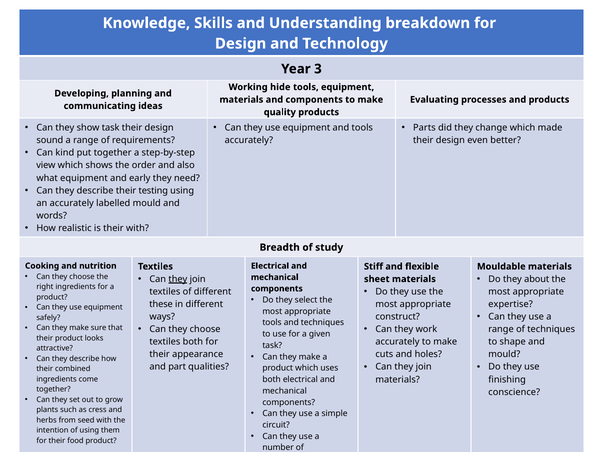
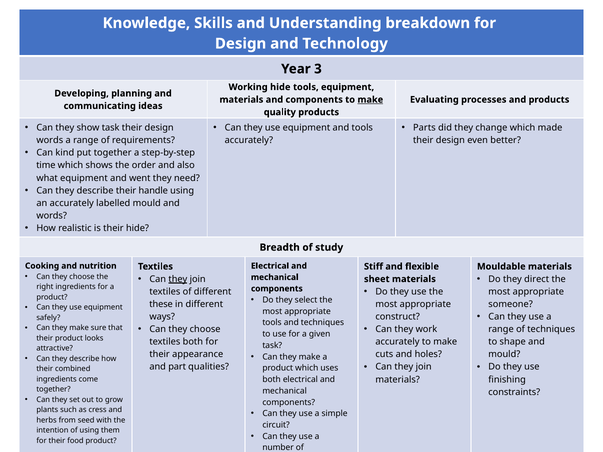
make underline: none -> present (370, 100)
sound: sound -> words (50, 140)
view: view -> time (46, 166)
early: early -> went (140, 178)
testing: testing -> handle (153, 191)
their with: with -> hide (137, 228)
about: about -> direct (537, 279)
expertise: expertise -> someone (511, 304)
conscience: conscience -> constraints (514, 392)
